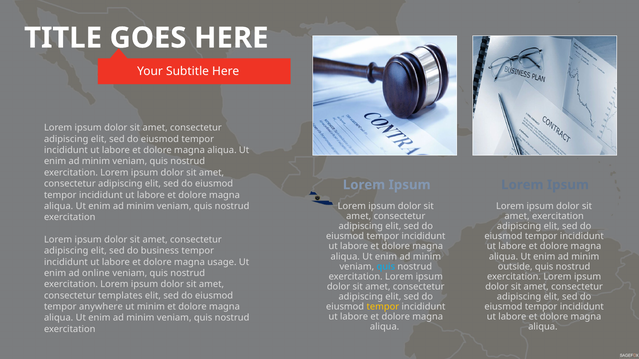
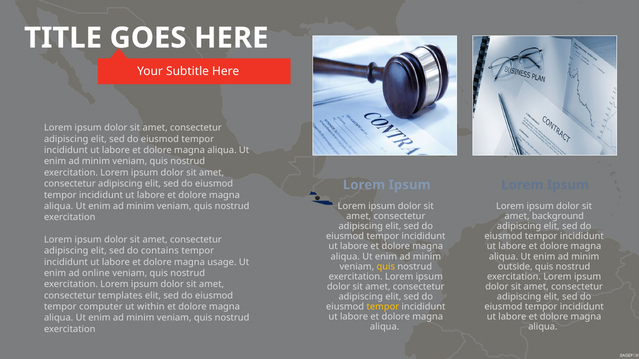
amet exercitation: exercitation -> background (558, 216)
business: business -> contains (160, 251)
quis colour: light blue -> yellow (386, 267)
anywhere: anywhere -> computer (101, 307)
ut minim: minim -> within (151, 307)
